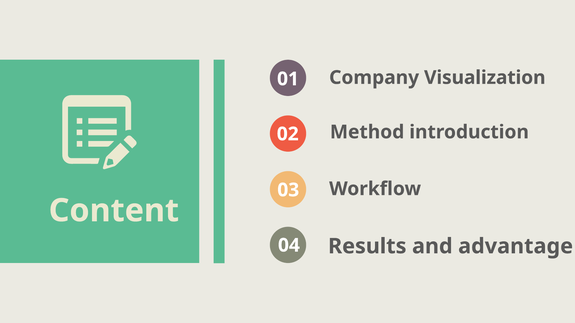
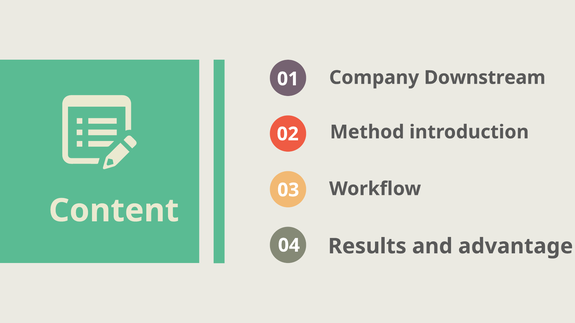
Visualization: Visualization -> Downstream (485, 78)
